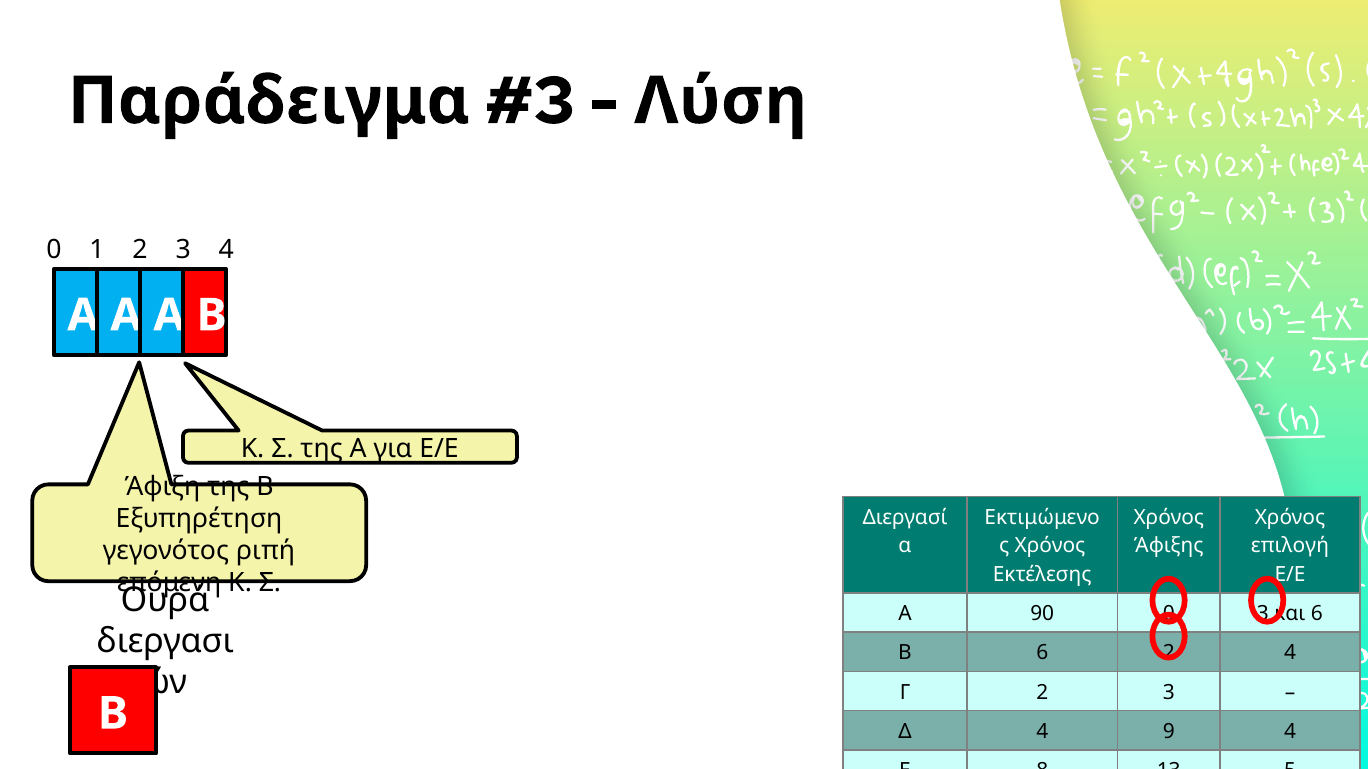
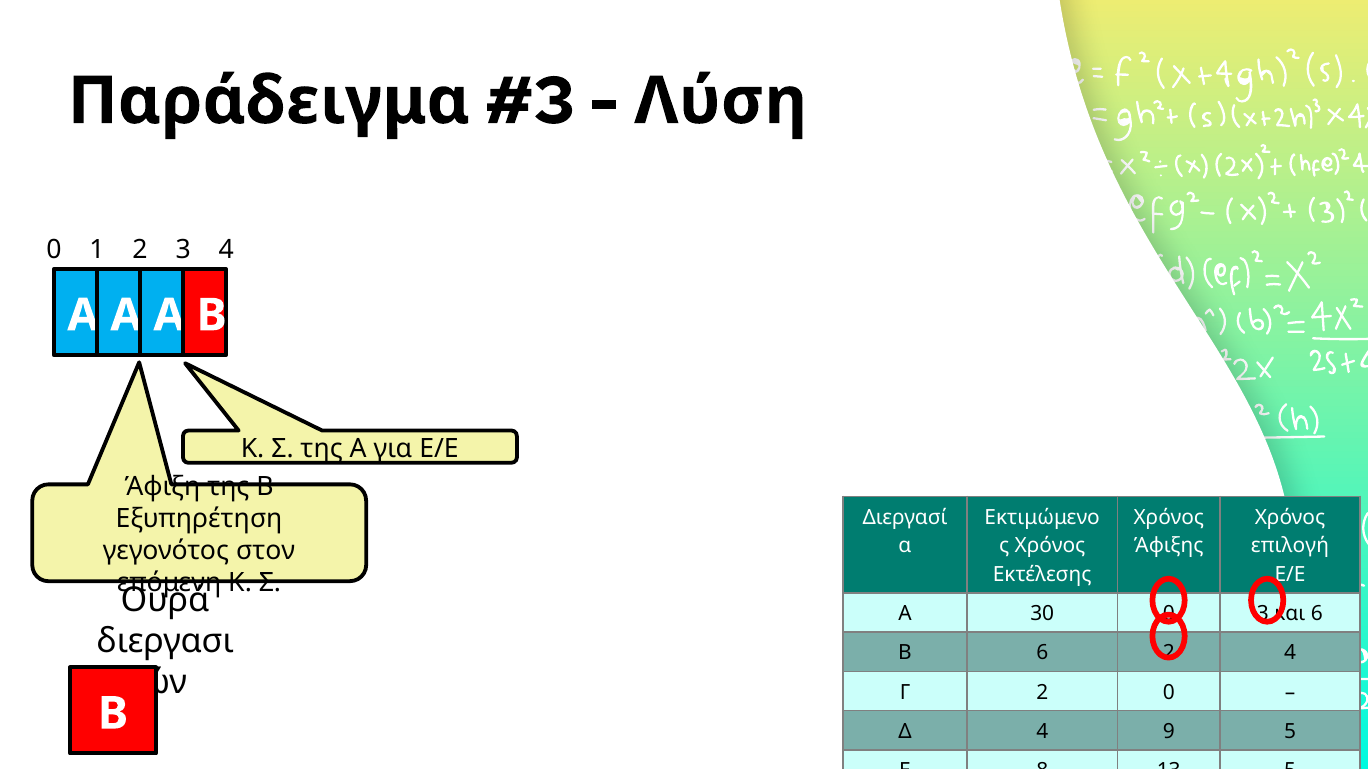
ριπή: ριπή -> στον (266, 551)
90: 90 -> 30 (1042, 614)
Γ 2 3: 3 -> 0 (1169, 693)
9 4: 4 -> 5 (1290, 732)
